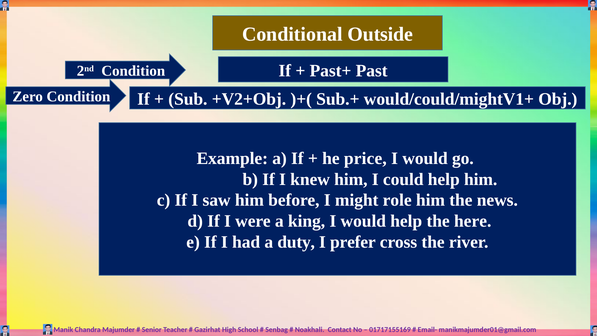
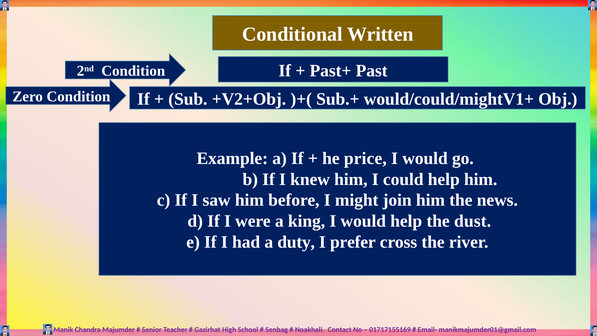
Outside: Outside -> Written (380, 34)
role: role -> join (397, 200)
here: here -> dust (473, 221)
